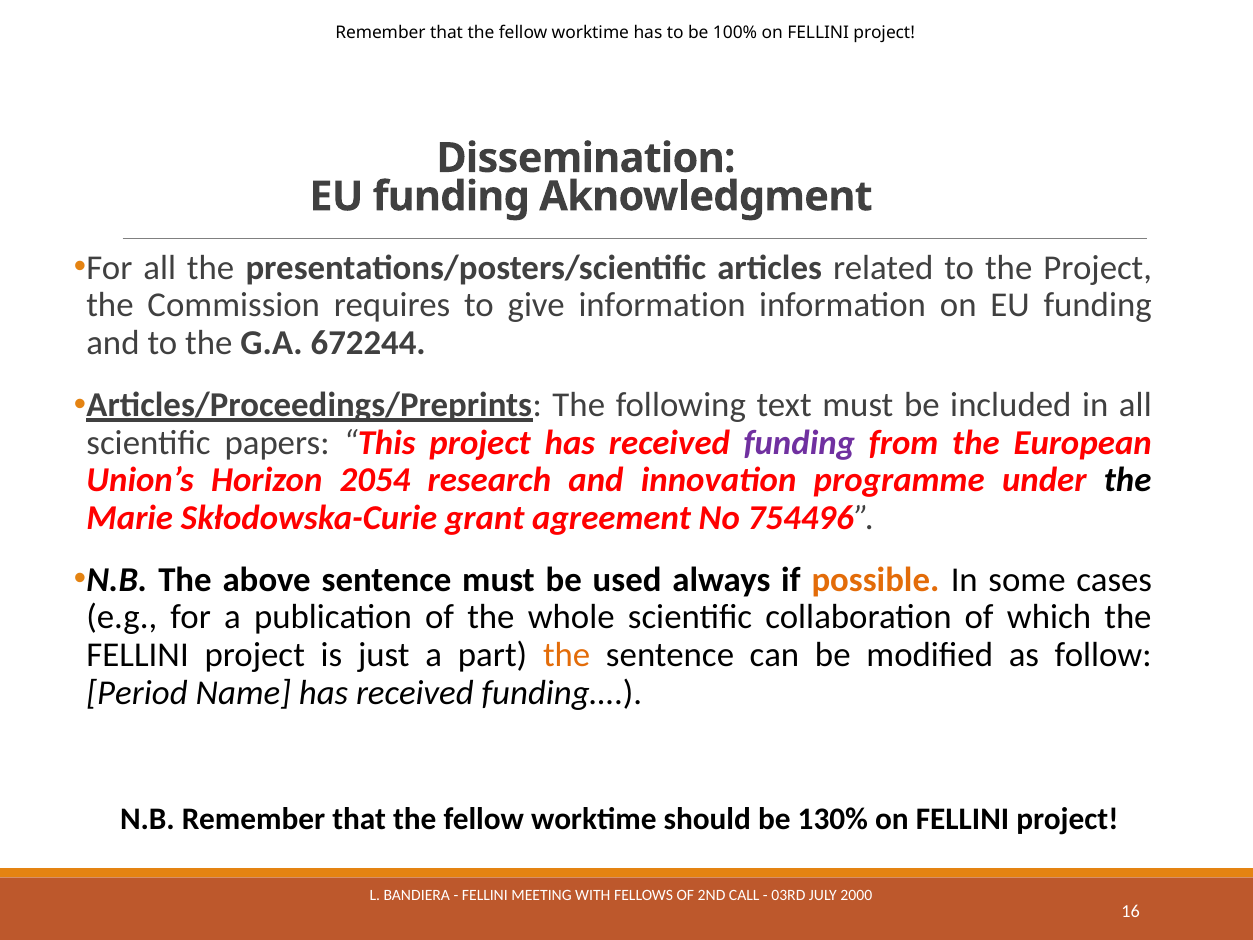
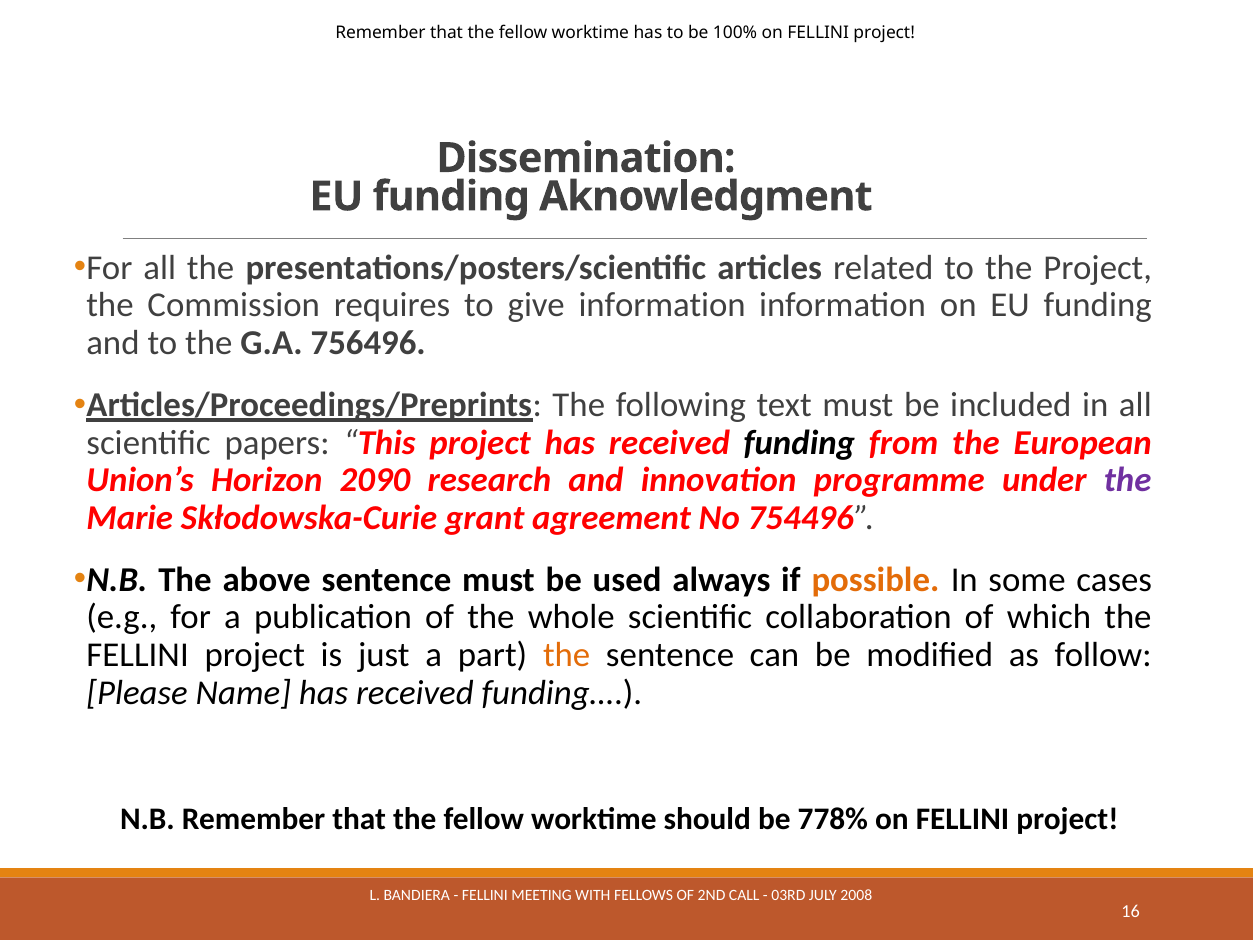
672244: 672244 -> 756496 (368, 343)
funding colour: purple -> black (799, 442)
2054: 2054 -> 2090 (375, 480)
the colour: black -> purple (1128, 480)
Period: Period -> Please (137, 692)
130%: 130% -> 778% (833, 819)
2000: 2000 -> 2008 (856, 895)
